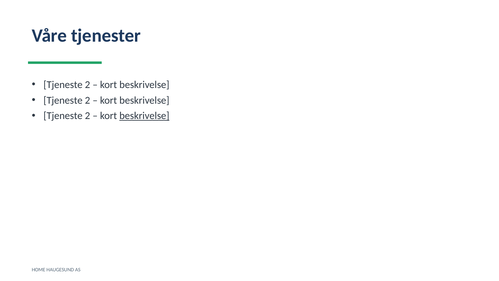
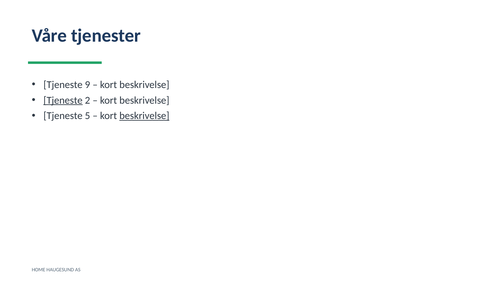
2: 2 -> 9 (87, 85)
Tjeneste underline: none -> present (63, 100)
2: 2 -> 5 (87, 116)
